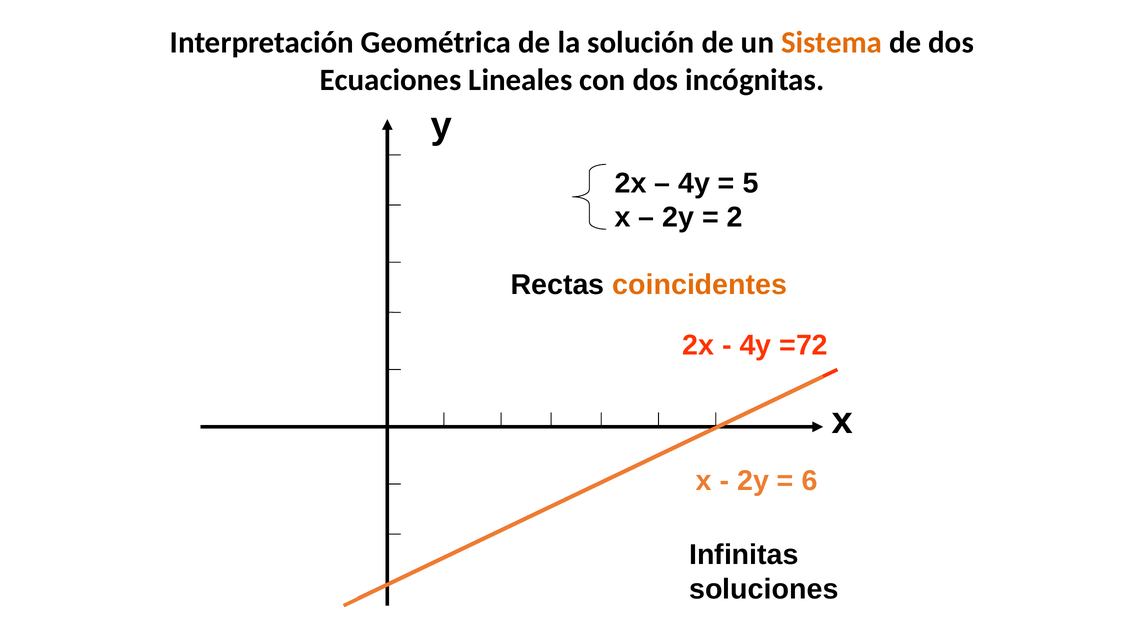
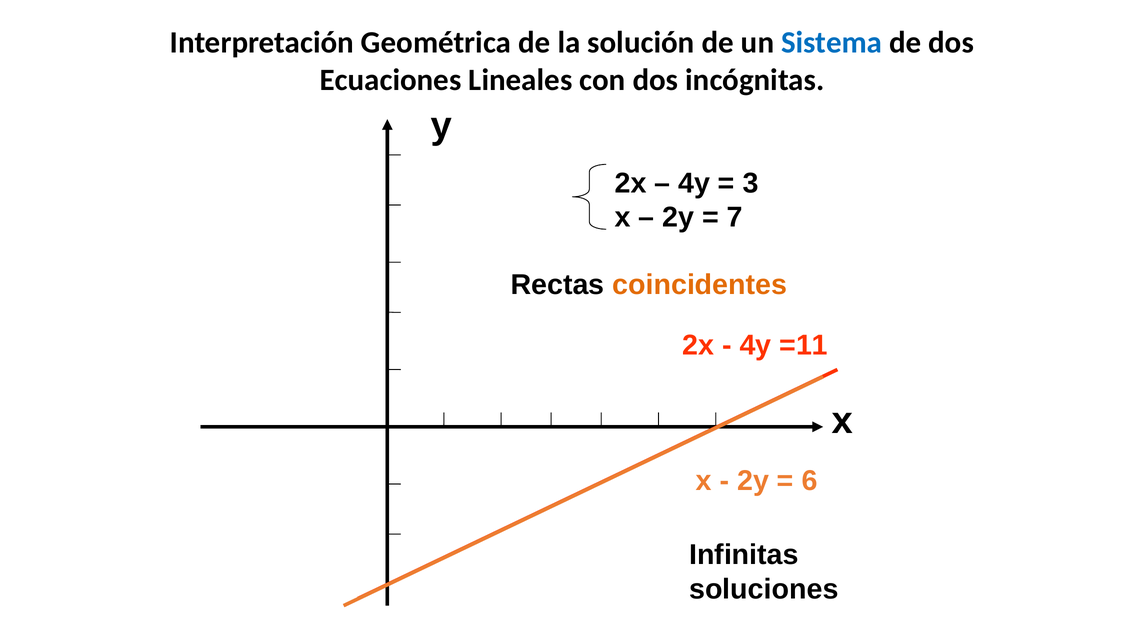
Sistema colour: orange -> blue (832, 43)
5: 5 -> 3 (751, 183)
2: 2 -> 7 (735, 218)
=72: =72 -> =11 (804, 345)
